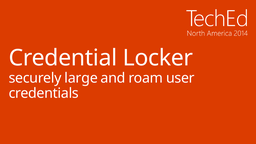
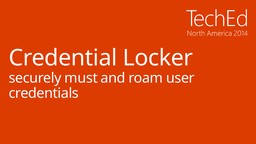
large: large -> must (81, 78)
